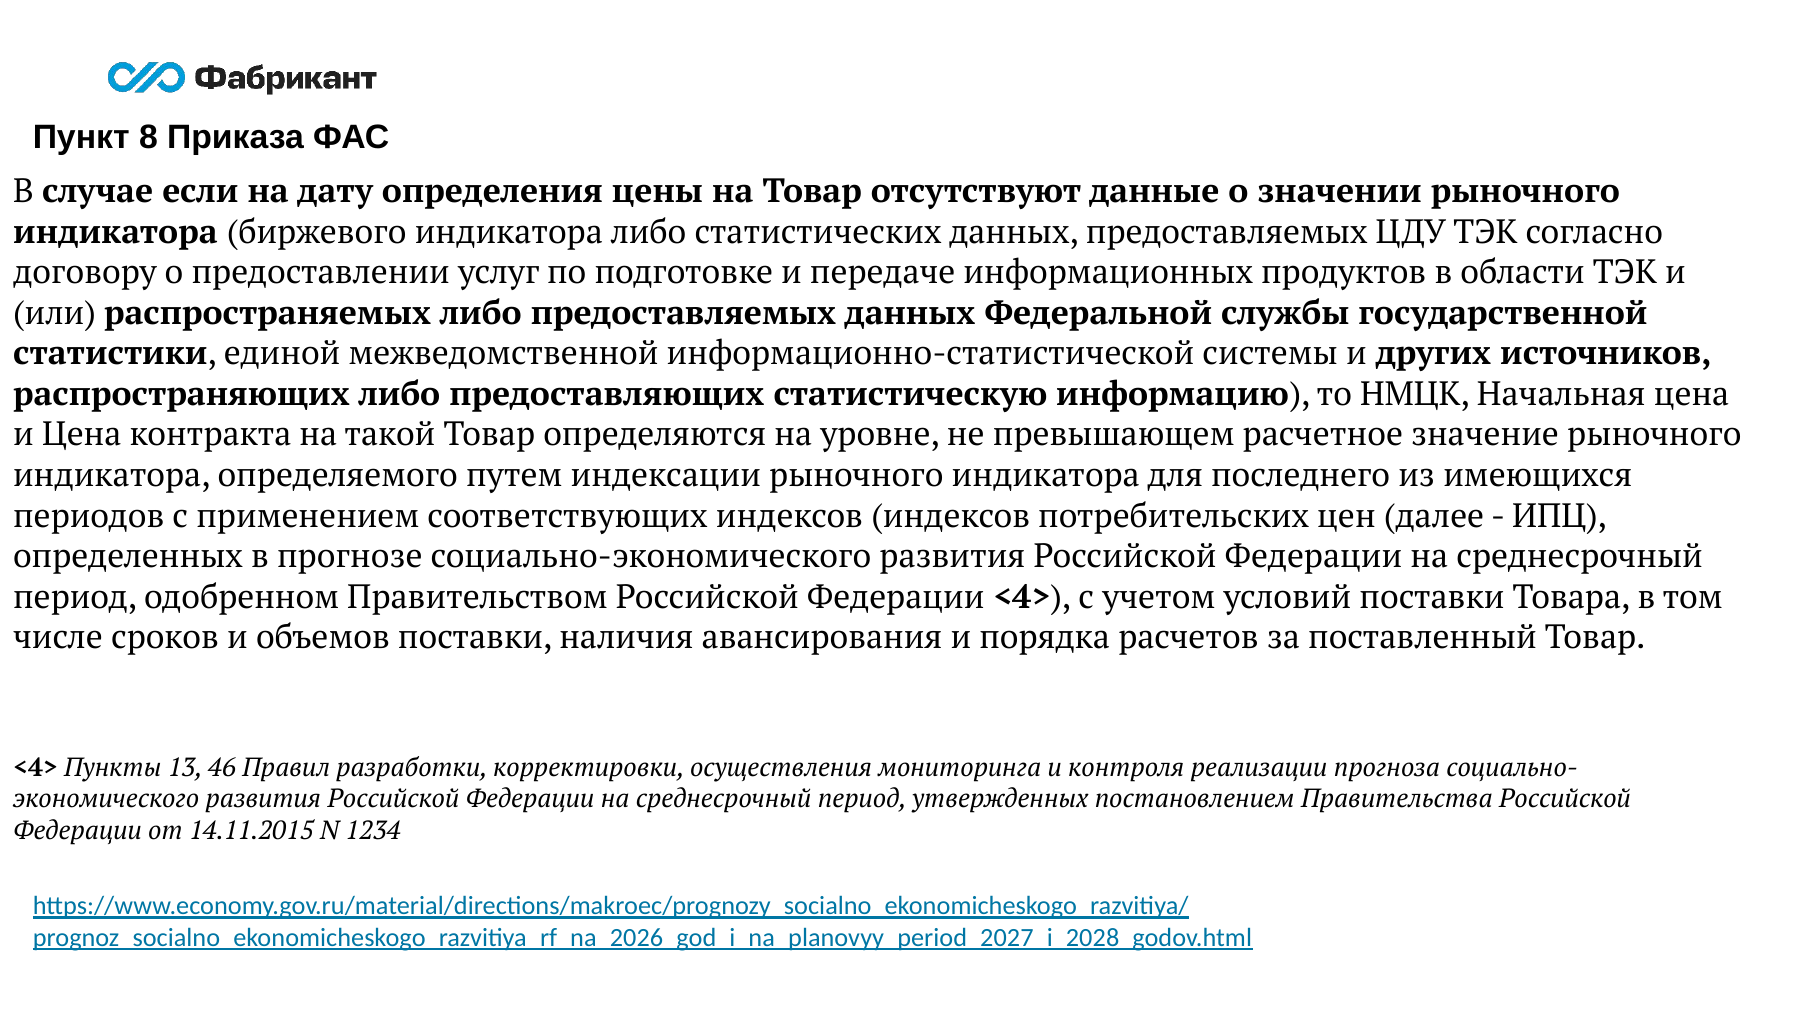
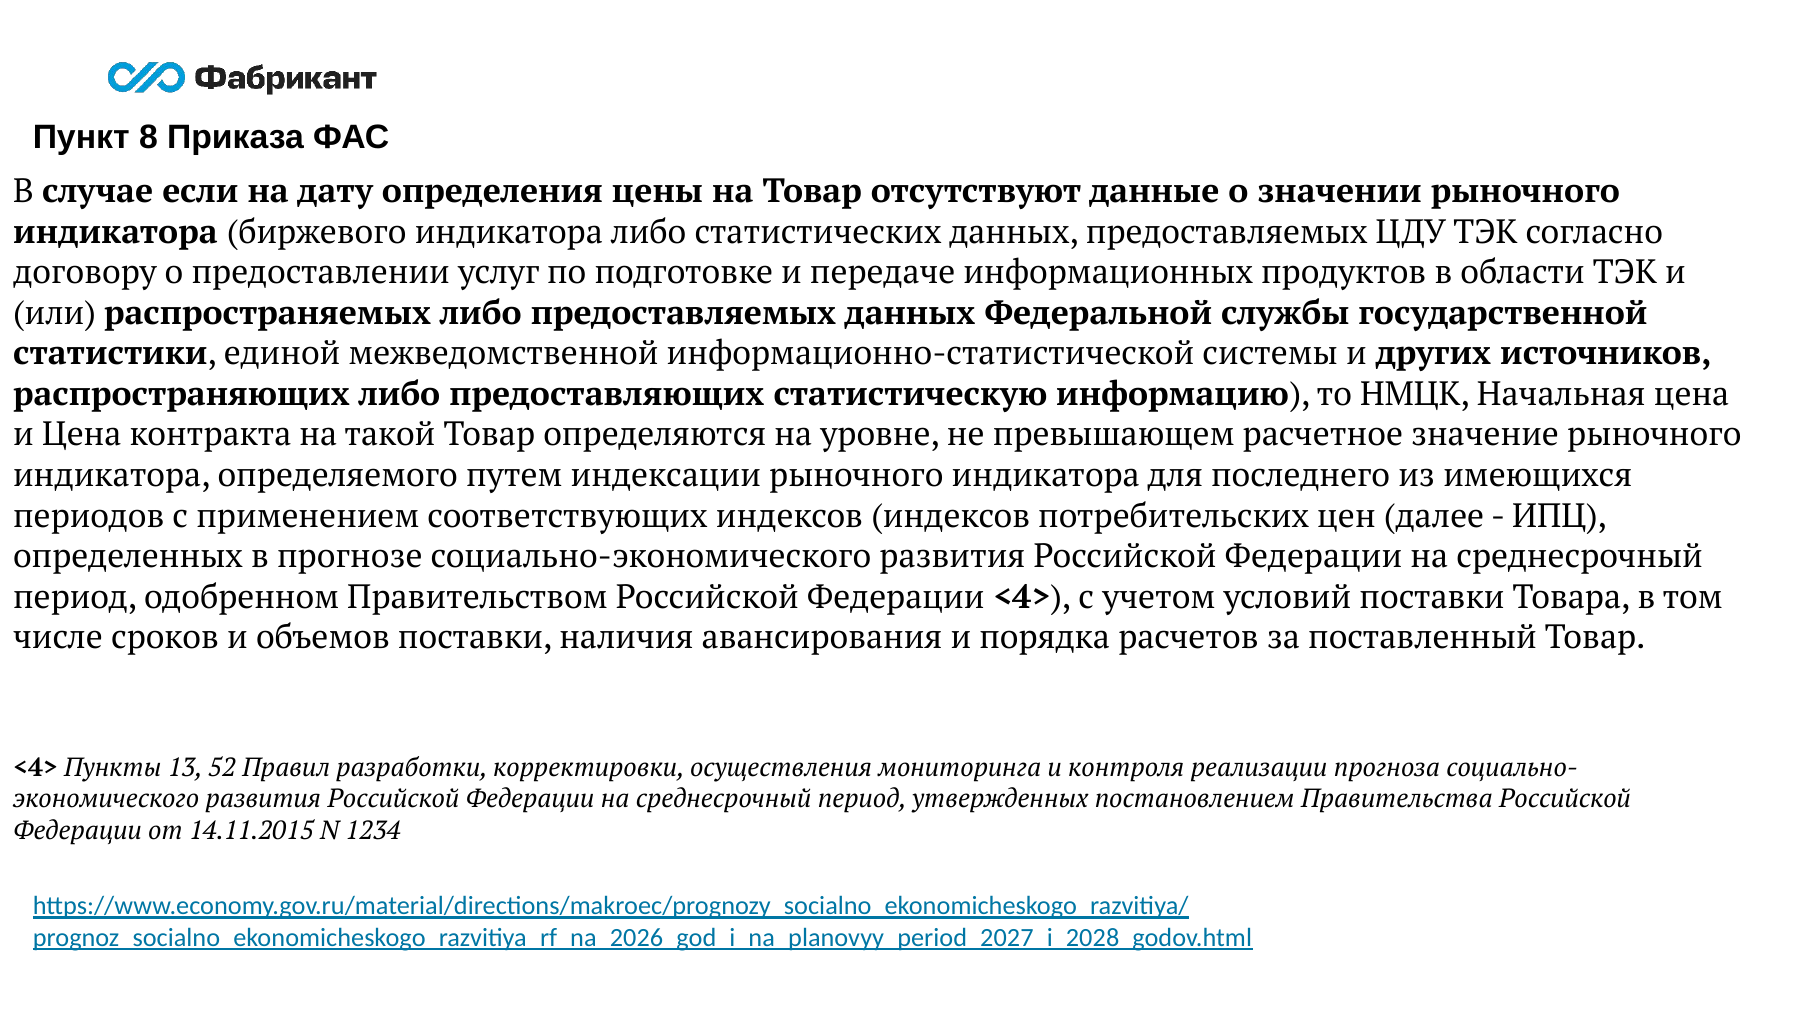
46: 46 -> 52 (222, 768)
